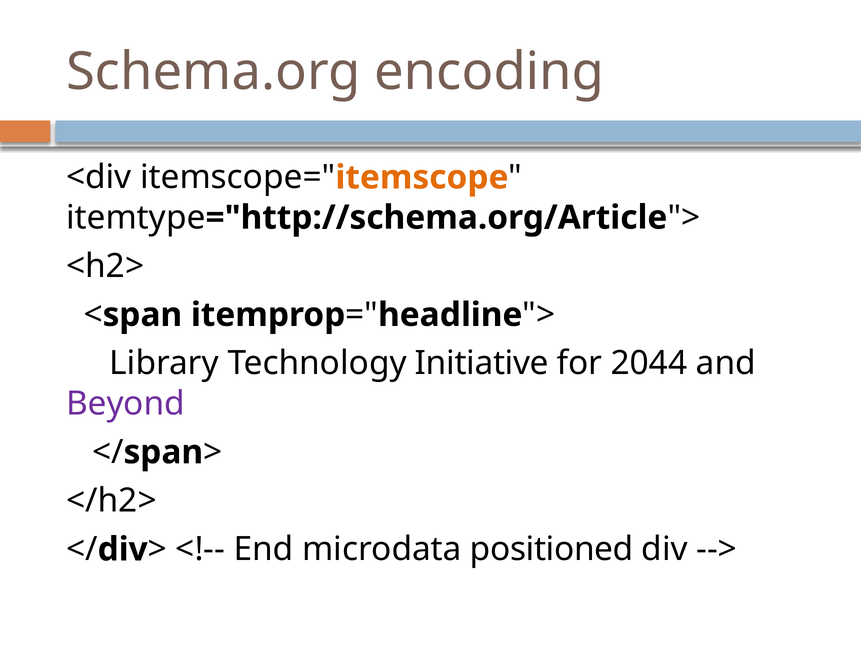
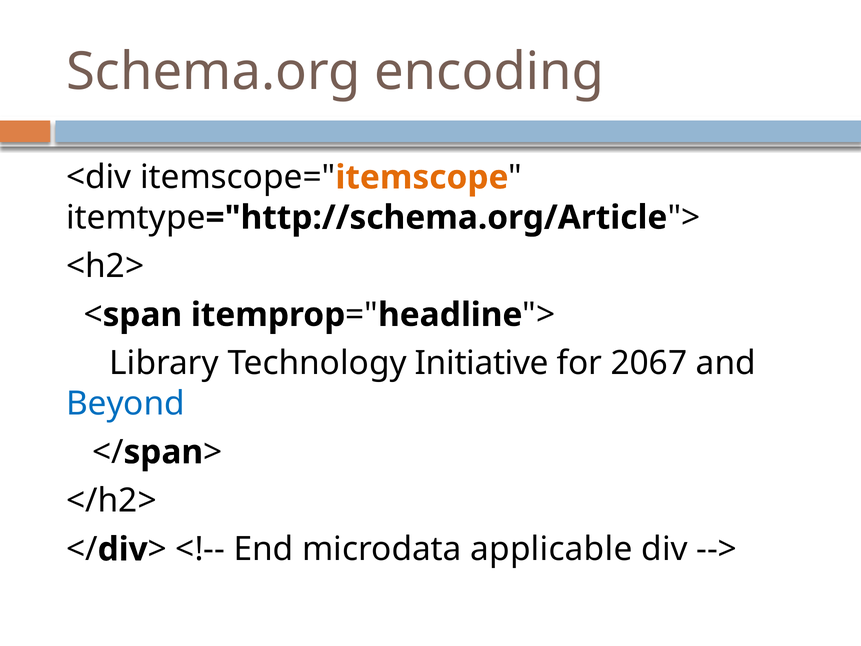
2044: 2044 -> 2067 (649, 363)
Beyond colour: purple -> blue (125, 403)
positioned: positioned -> applicable (551, 549)
